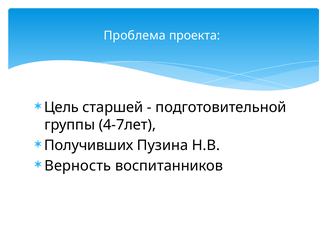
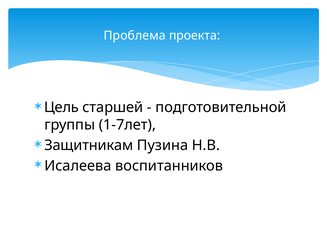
4-7лет: 4-7лет -> 1-7лет (127, 124)
Получивших: Получивших -> Защитникам (89, 145)
Верность: Верность -> Исалеева (78, 165)
